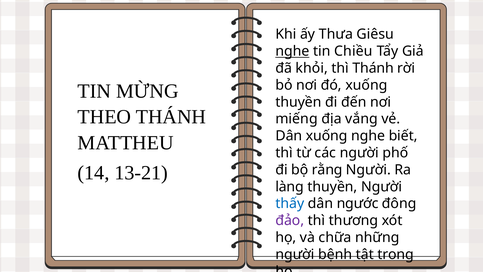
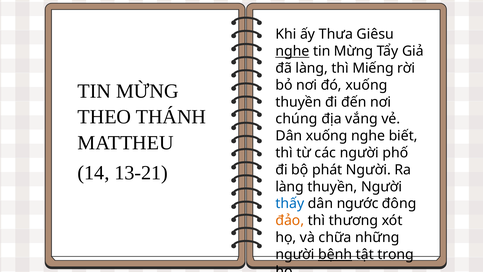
Chiều: Chiều -> Mừng (354, 51)
đã khỏi: khỏi -> làng (312, 68)
thì Thánh: Thánh -> Miếng (373, 68)
miếng: miếng -> chúng (297, 119)
rằng: rằng -> phát (327, 170)
đảo colour: purple -> orange (290, 220)
bệnh underline: none -> present (335, 254)
